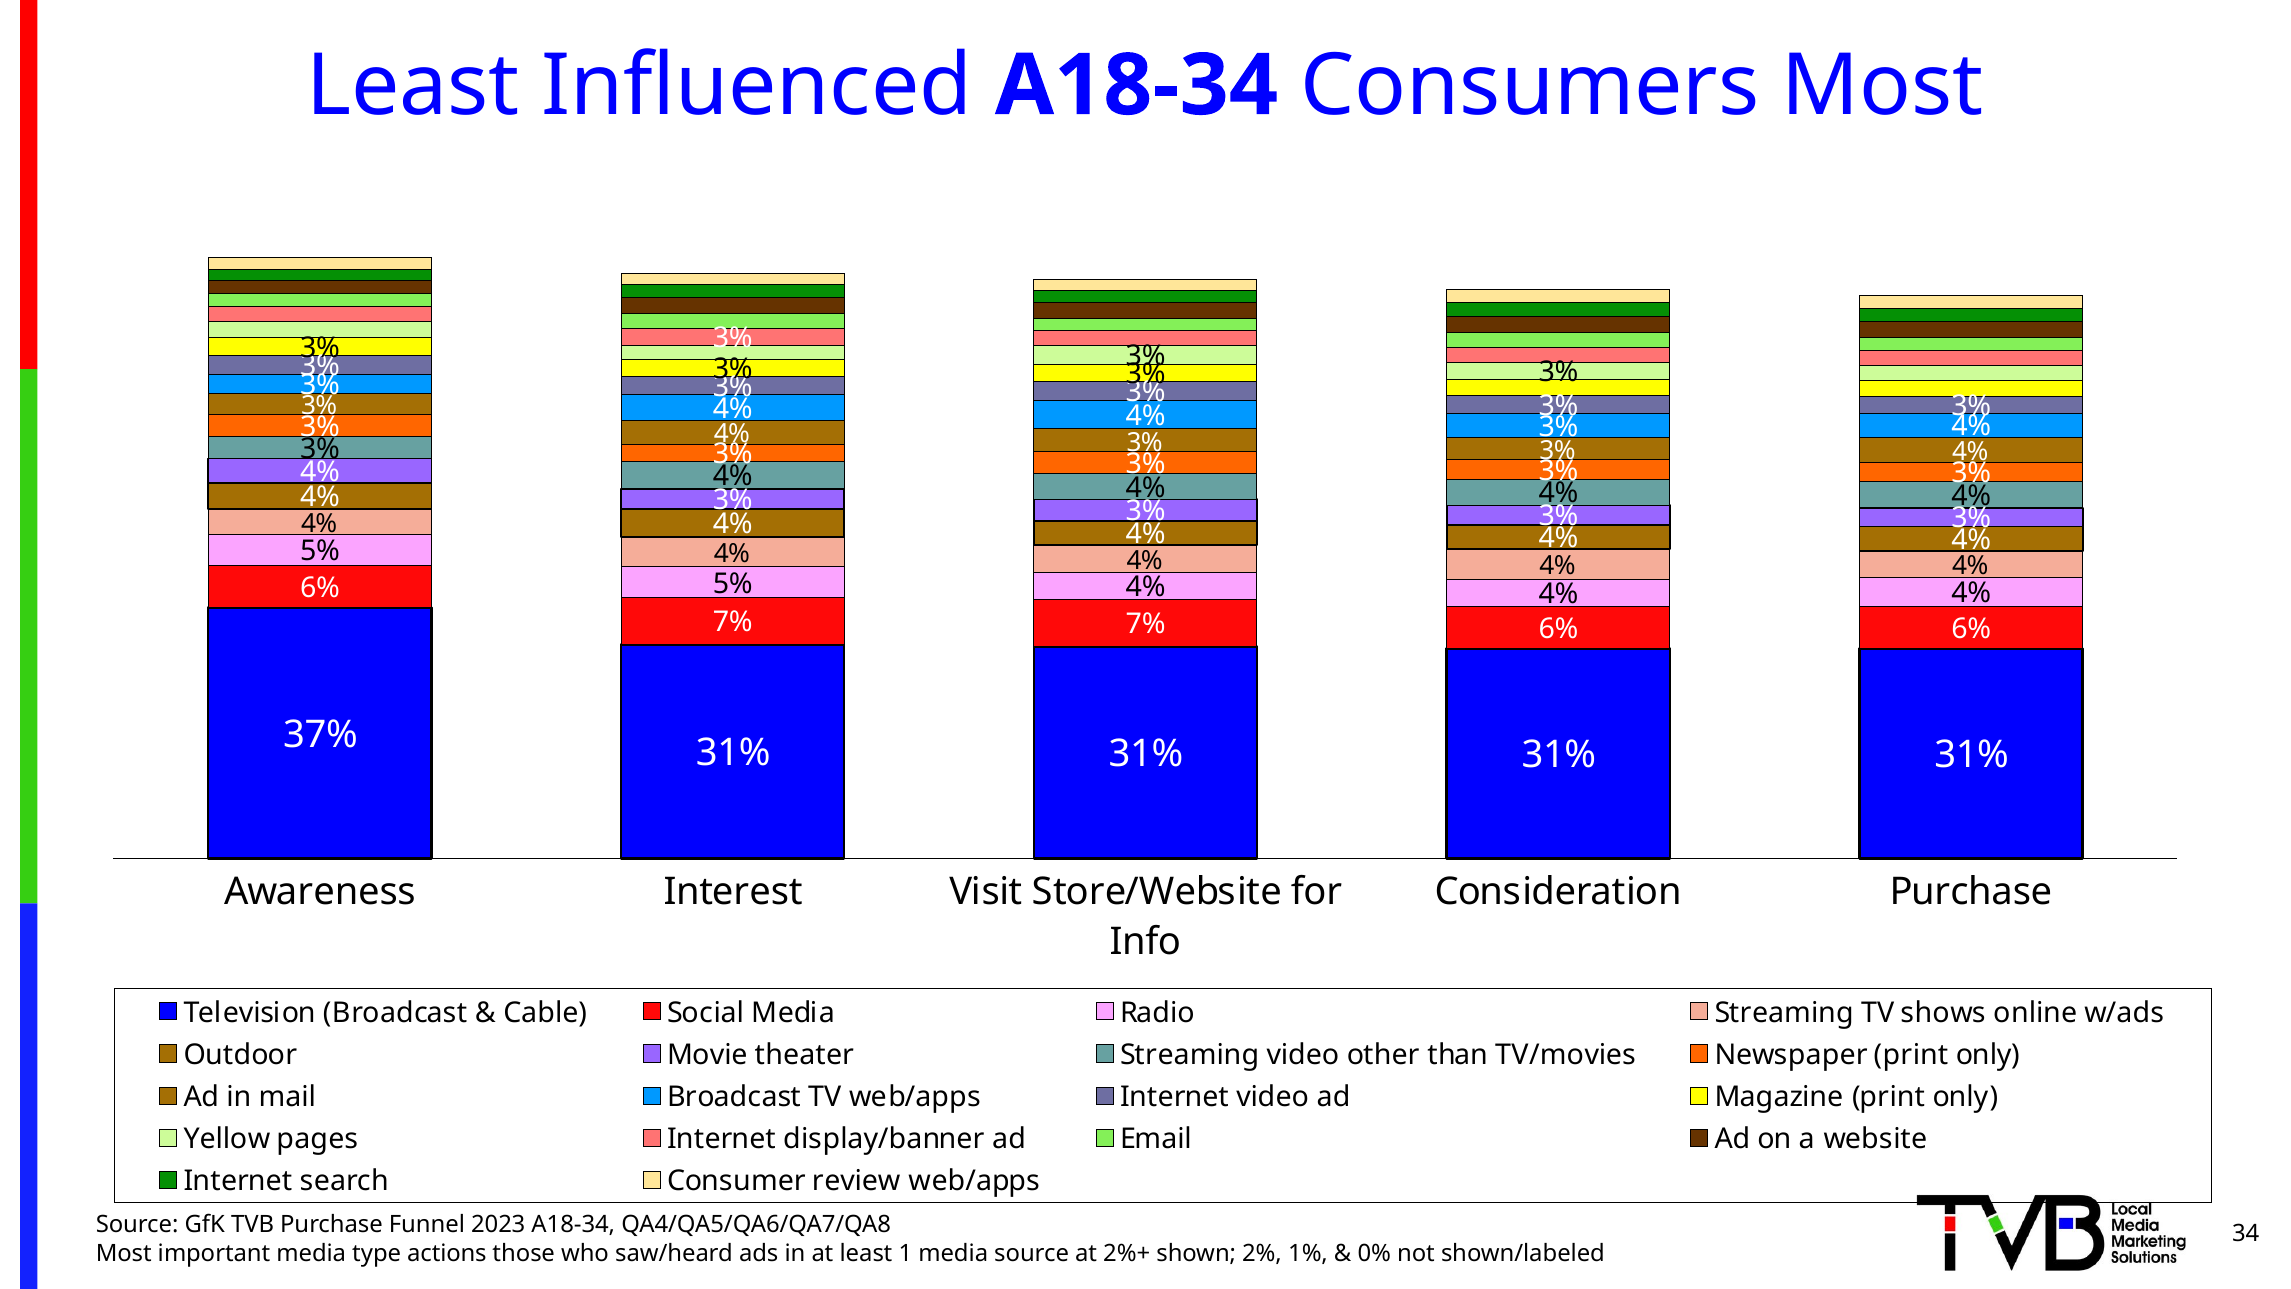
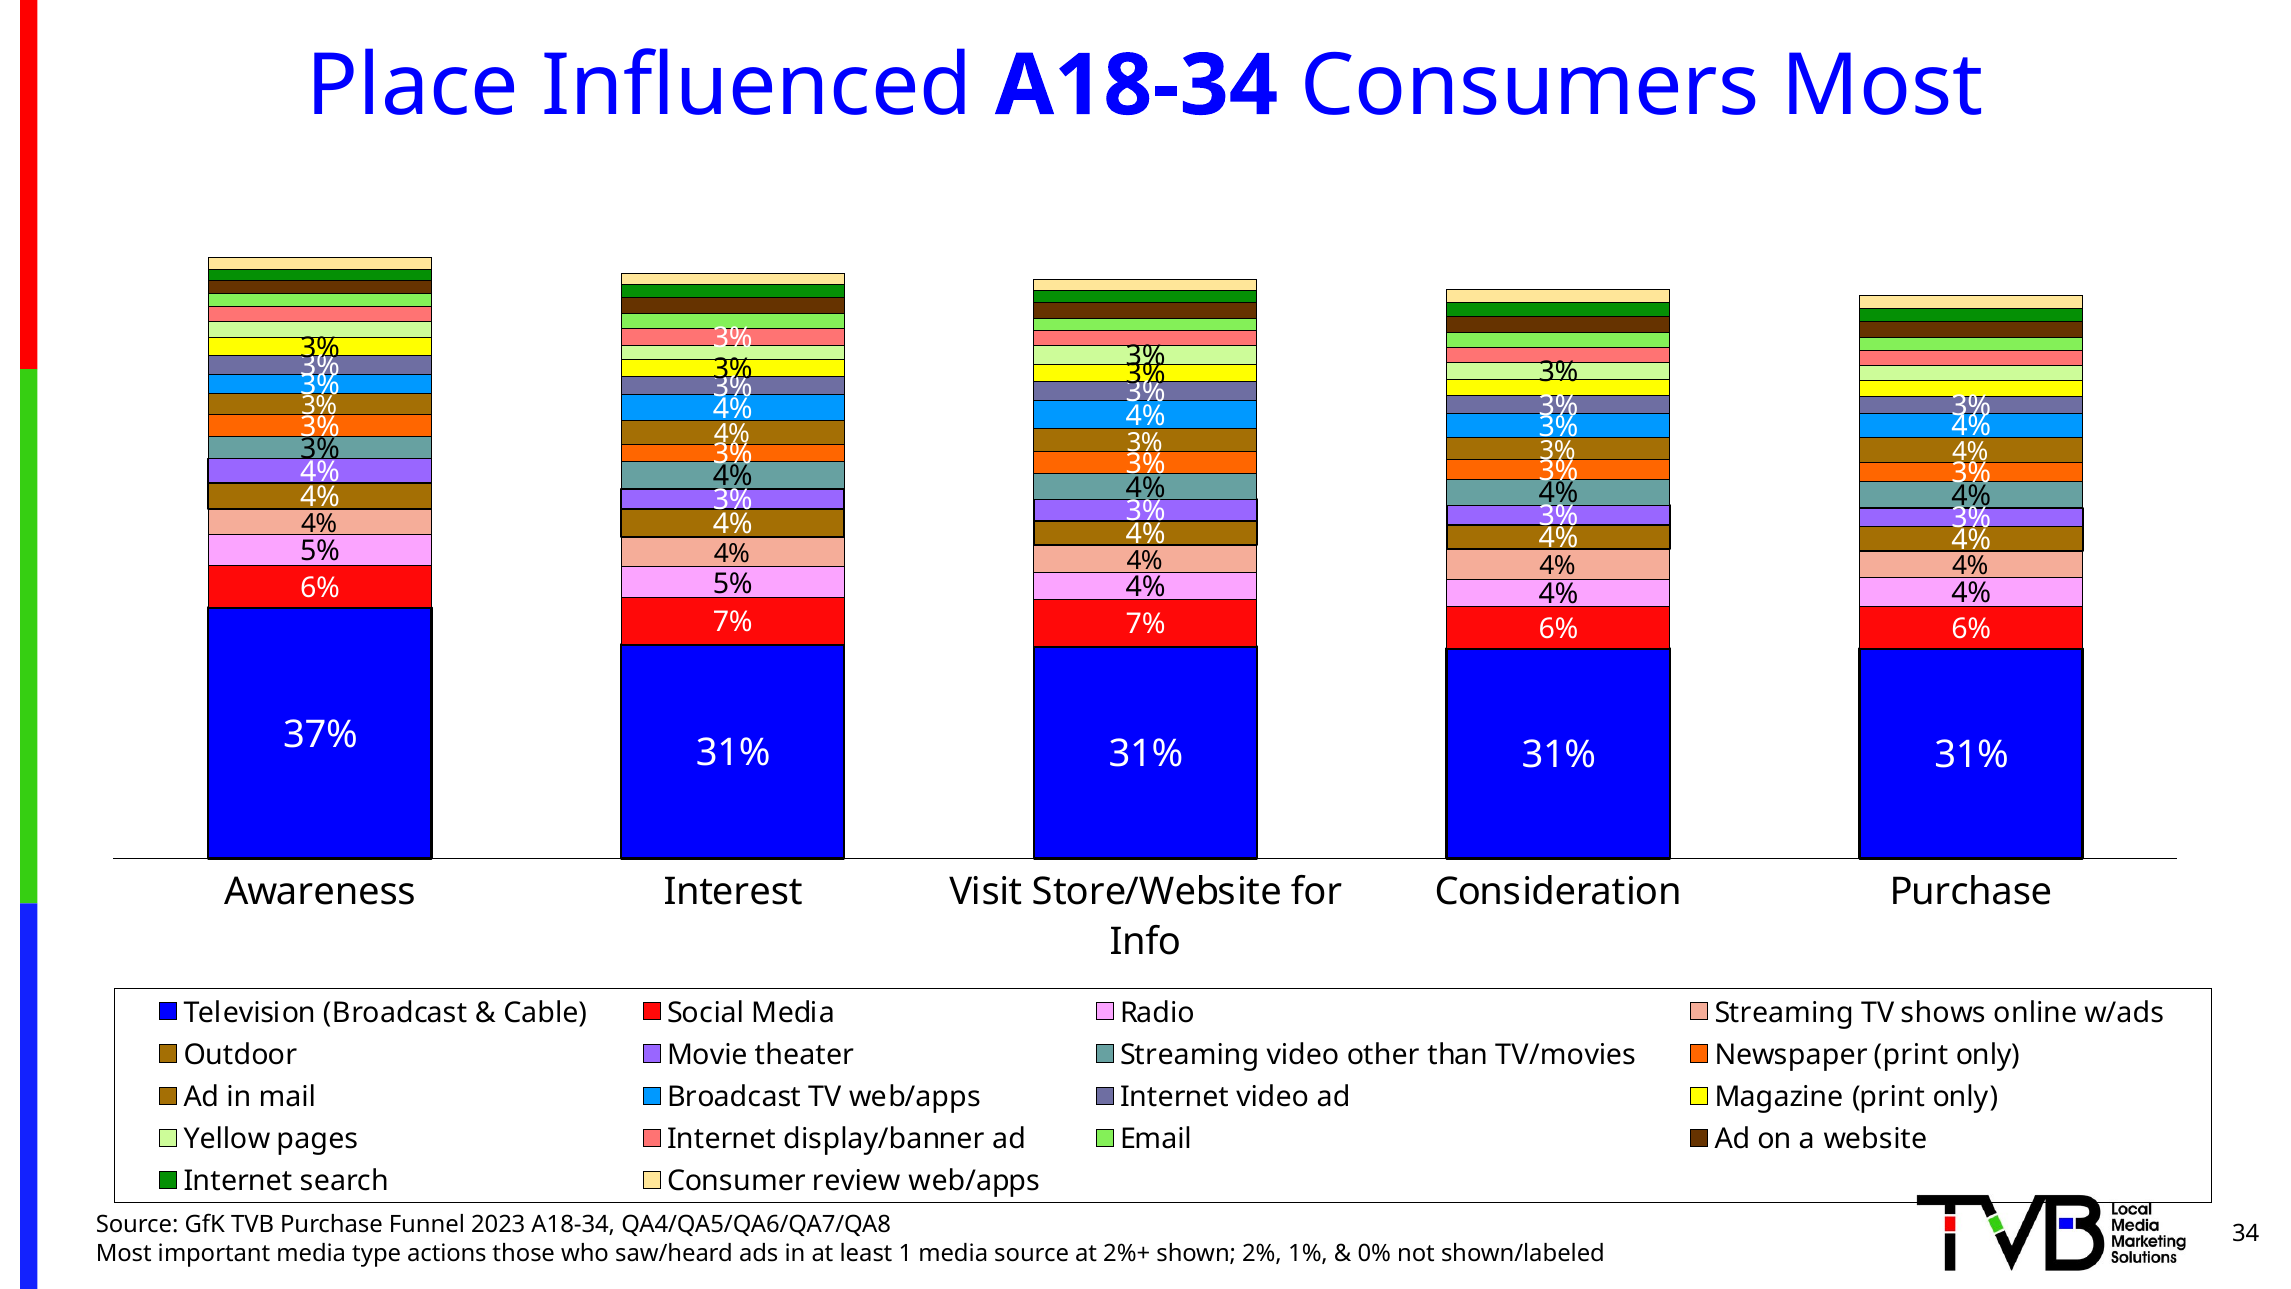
Least: Least -> Place (413, 86)
